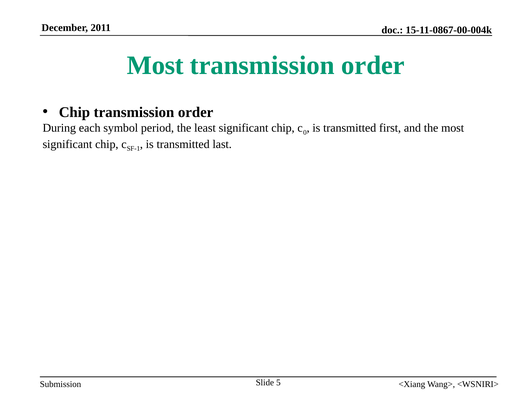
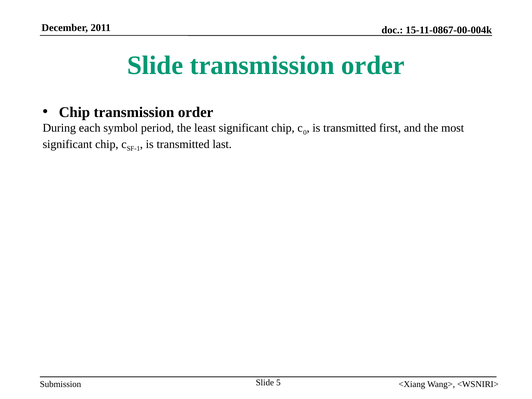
Most: Most -> Slide (155, 65)
